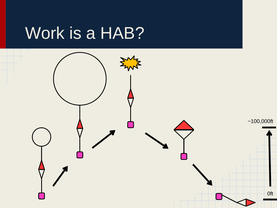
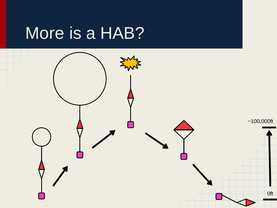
Work: Work -> More (45, 33)
